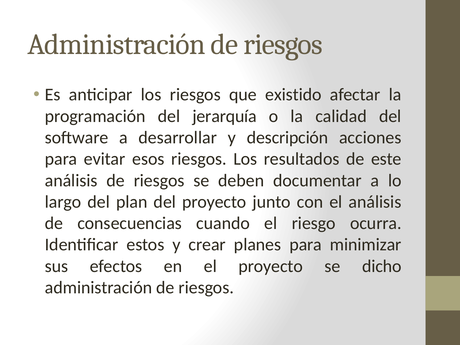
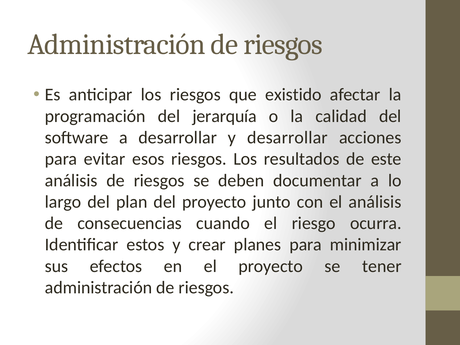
y descripción: descripción -> desarrollar (287, 138)
dicho: dicho -> tener (382, 266)
